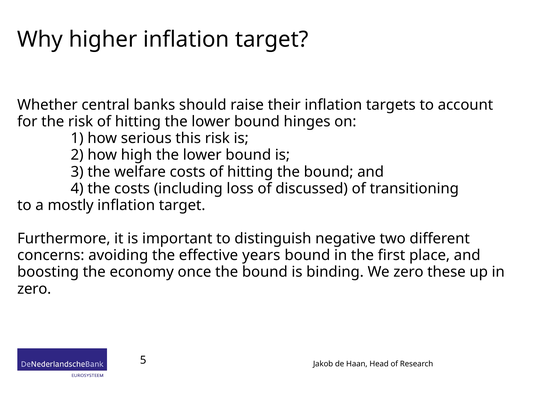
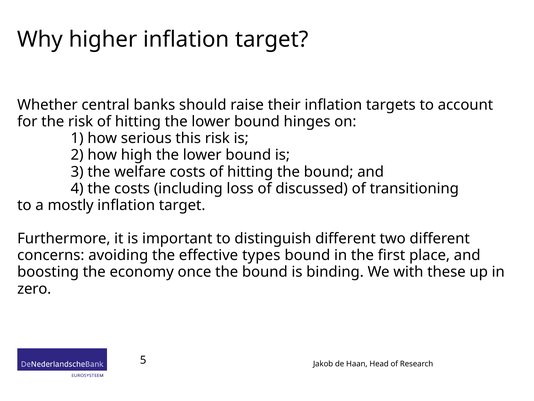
distinguish negative: negative -> different (346, 238)
years: years -> types (261, 255)
We zero: zero -> with (408, 272)
